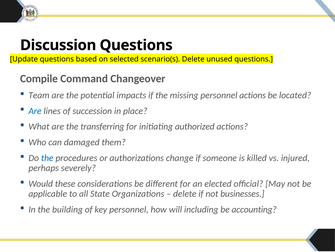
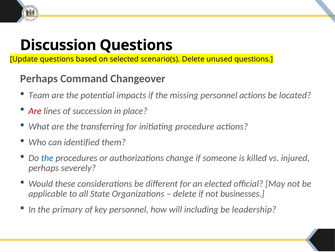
Compile: Compile -> Perhaps (39, 78)
Are colour: blue -> red (35, 111)
authorized: authorized -> procedure (195, 126)
damaged: damaged -> identified (82, 142)
building: building -> primary (67, 209)
accounting: accounting -> leadership (254, 209)
